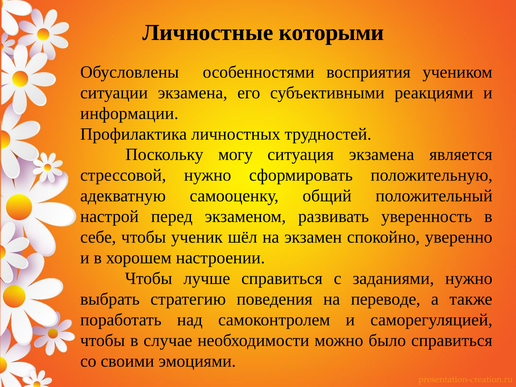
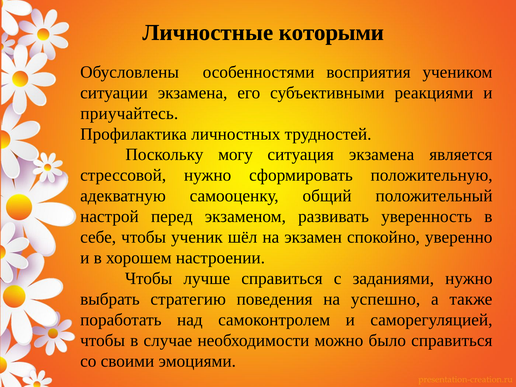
информации: информации -> приучайтесь (129, 113)
переводе: переводе -> успешно (386, 299)
